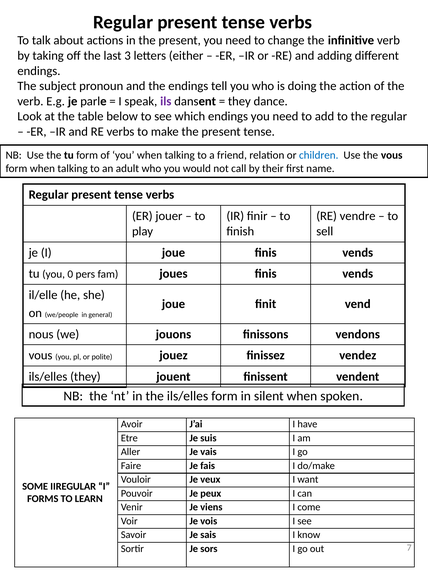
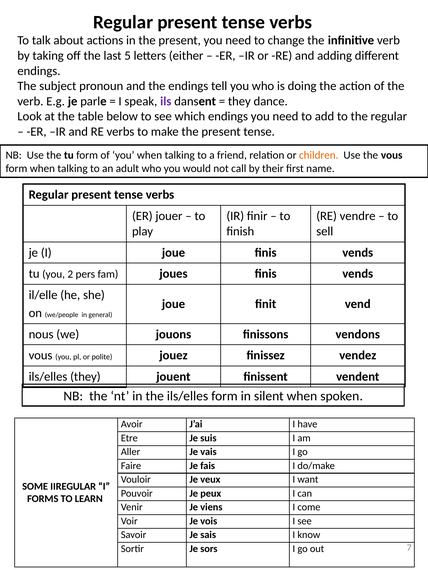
3: 3 -> 5 (128, 56)
children colour: blue -> orange (319, 155)
0: 0 -> 2 (70, 275)
